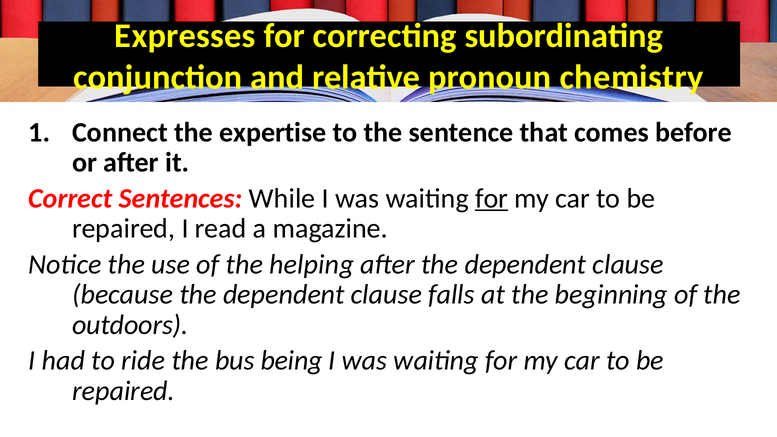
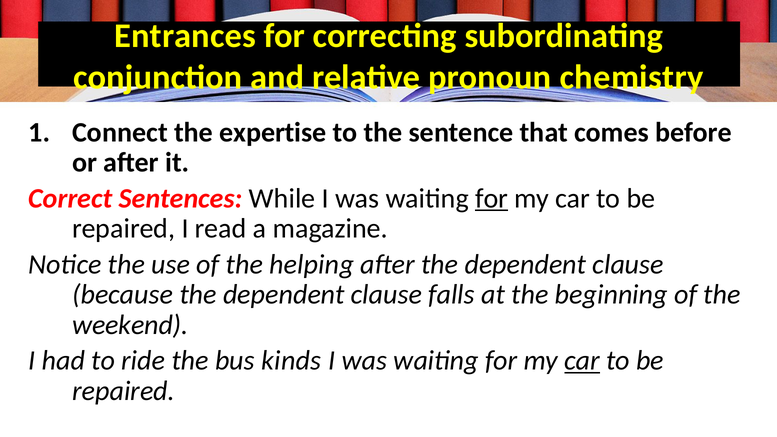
Expresses: Expresses -> Entrances (185, 36)
outdoors: outdoors -> weekend (130, 325)
being: being -> kinds (291, 361)
car underline: none -> present (582, 361)
